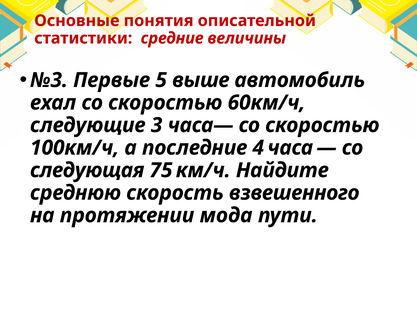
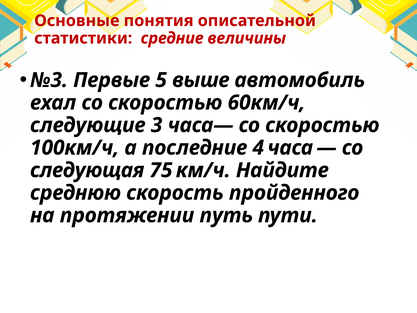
взвешенного: взвешенного -> пройденного (294, 193)
мода: мода -> путь (226, 215)
